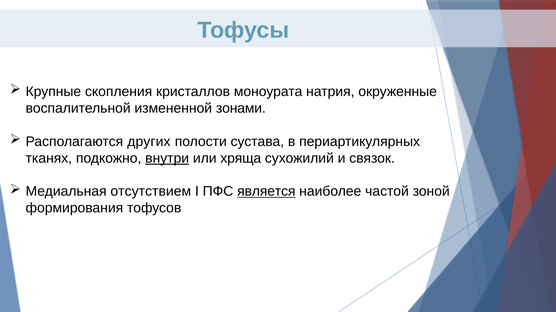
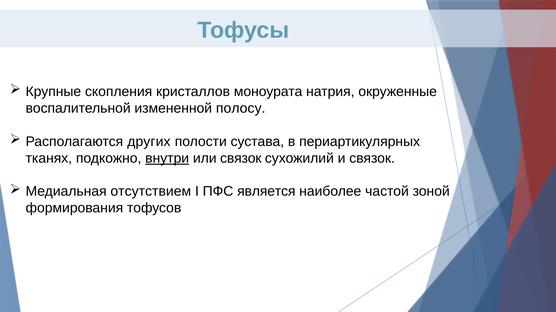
зонами: зонами -> полосу (241, 108)
или хряща: хряща -> связок (241, 159)
является underline: present -> none (266, 192)
